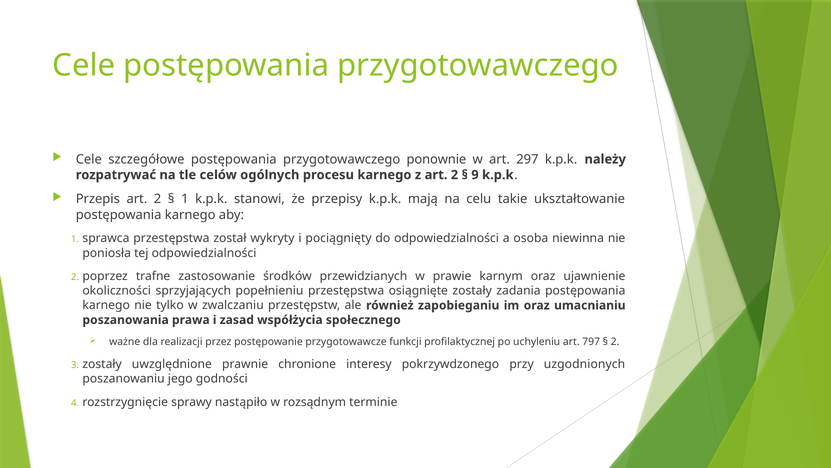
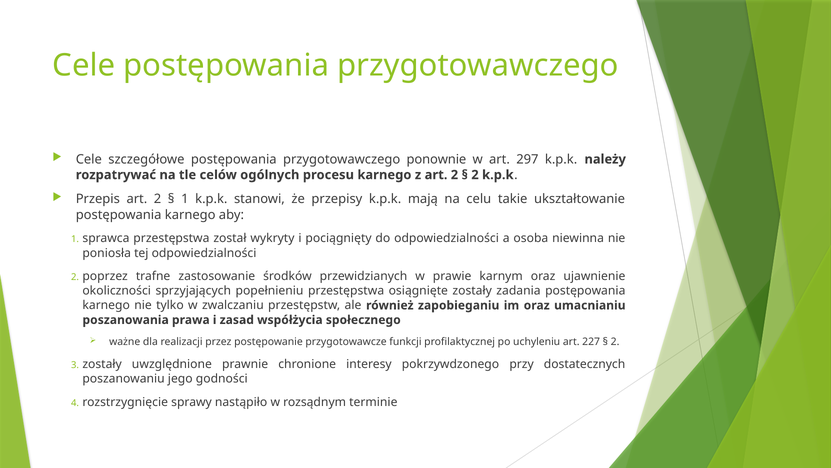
9: 9 -> 2 (475, 175)
797: 797 -> 227 (591, 342)
uzgodnionych: uzgodnionych -> dostatecznych (585, 364)
